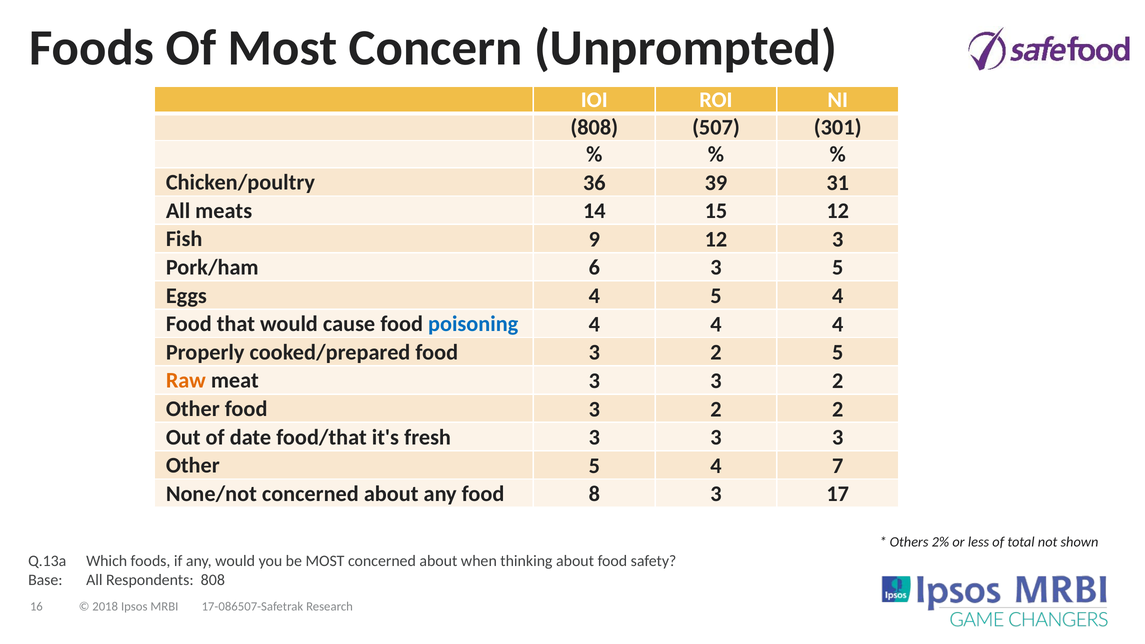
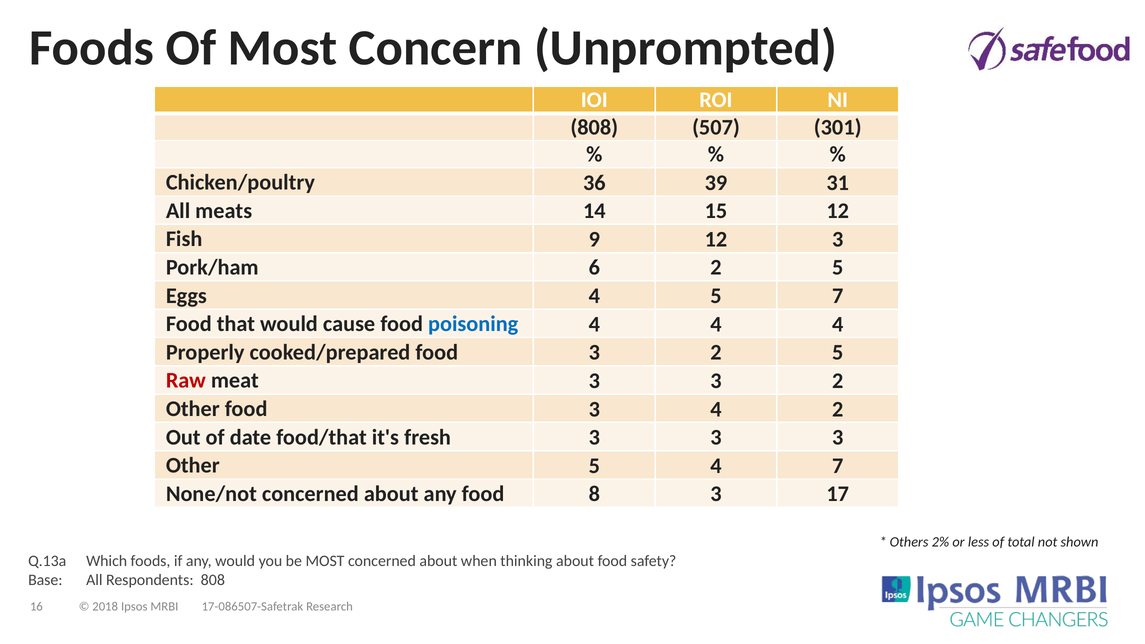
6 3: 3 -> 2 (716, 268)
4 5 4: 4 -> 7 (838, 296)
Raw colour: orange -> red (186, 381)
Other food 3 2: 2 -> 4 (716, 409)
